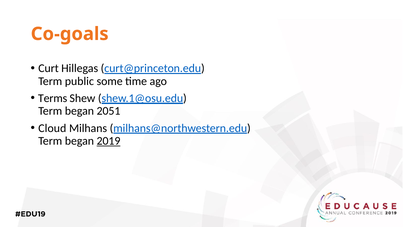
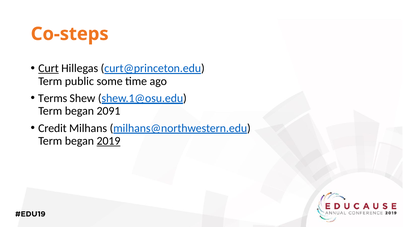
Co-goals: Co-goals -> Co-steps (70, 34)
Curt underline: none -> present (48, 68)
2051: 2051 -> 2091 (108, 111)
Cloud: Cloud -> Credit (52, 128)
